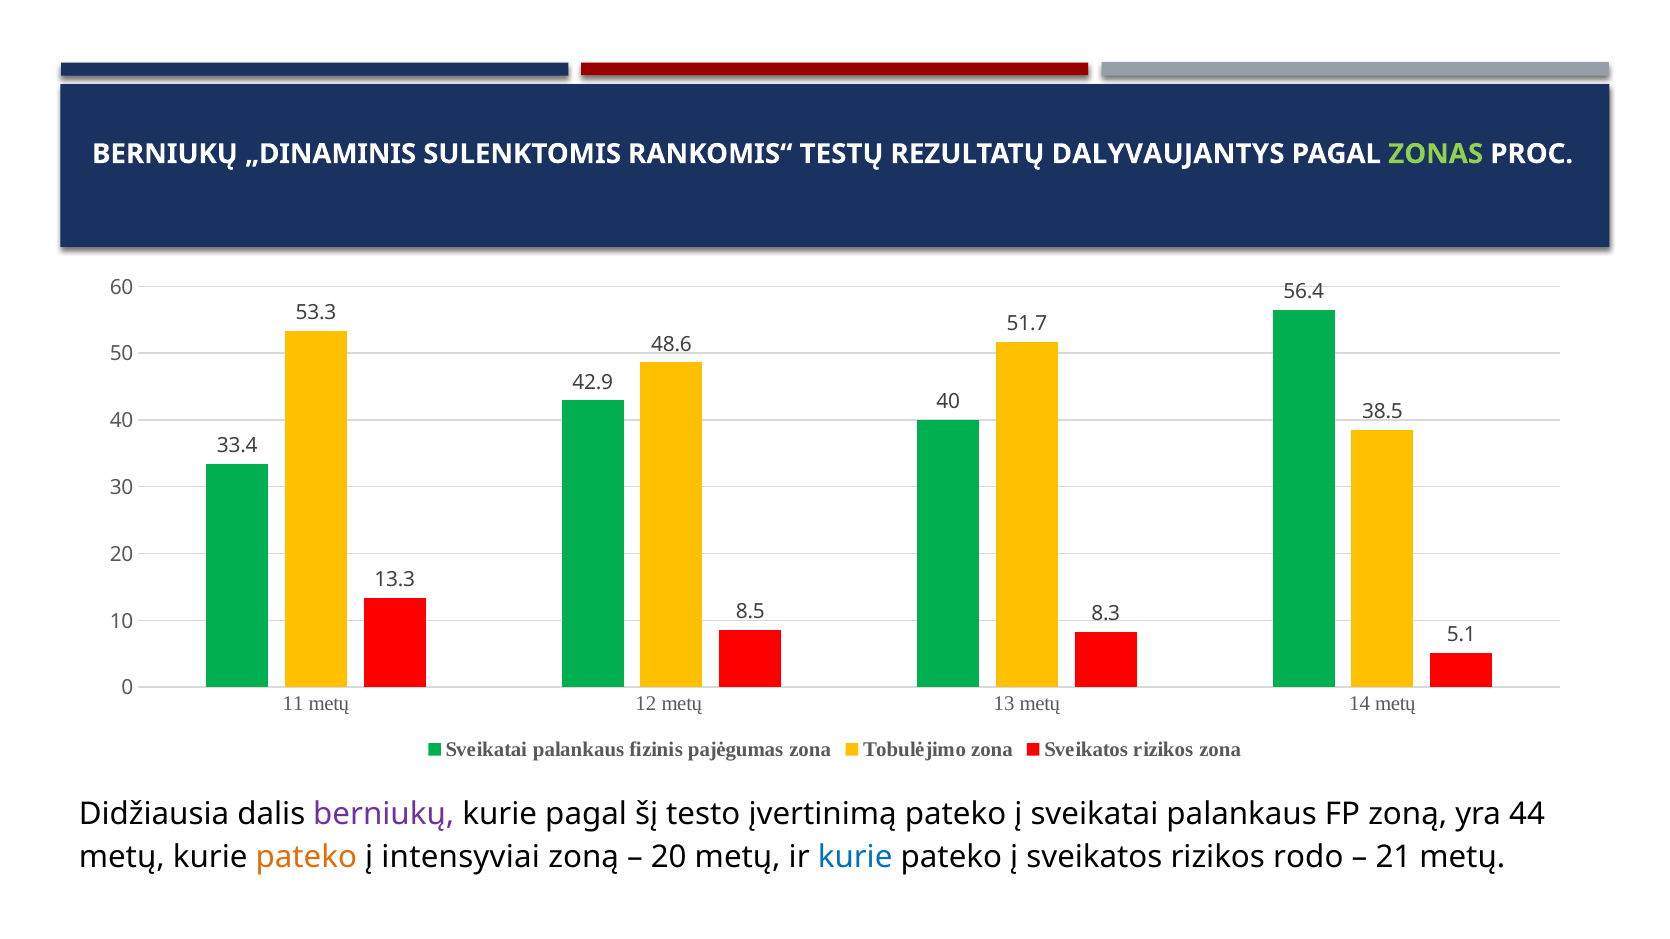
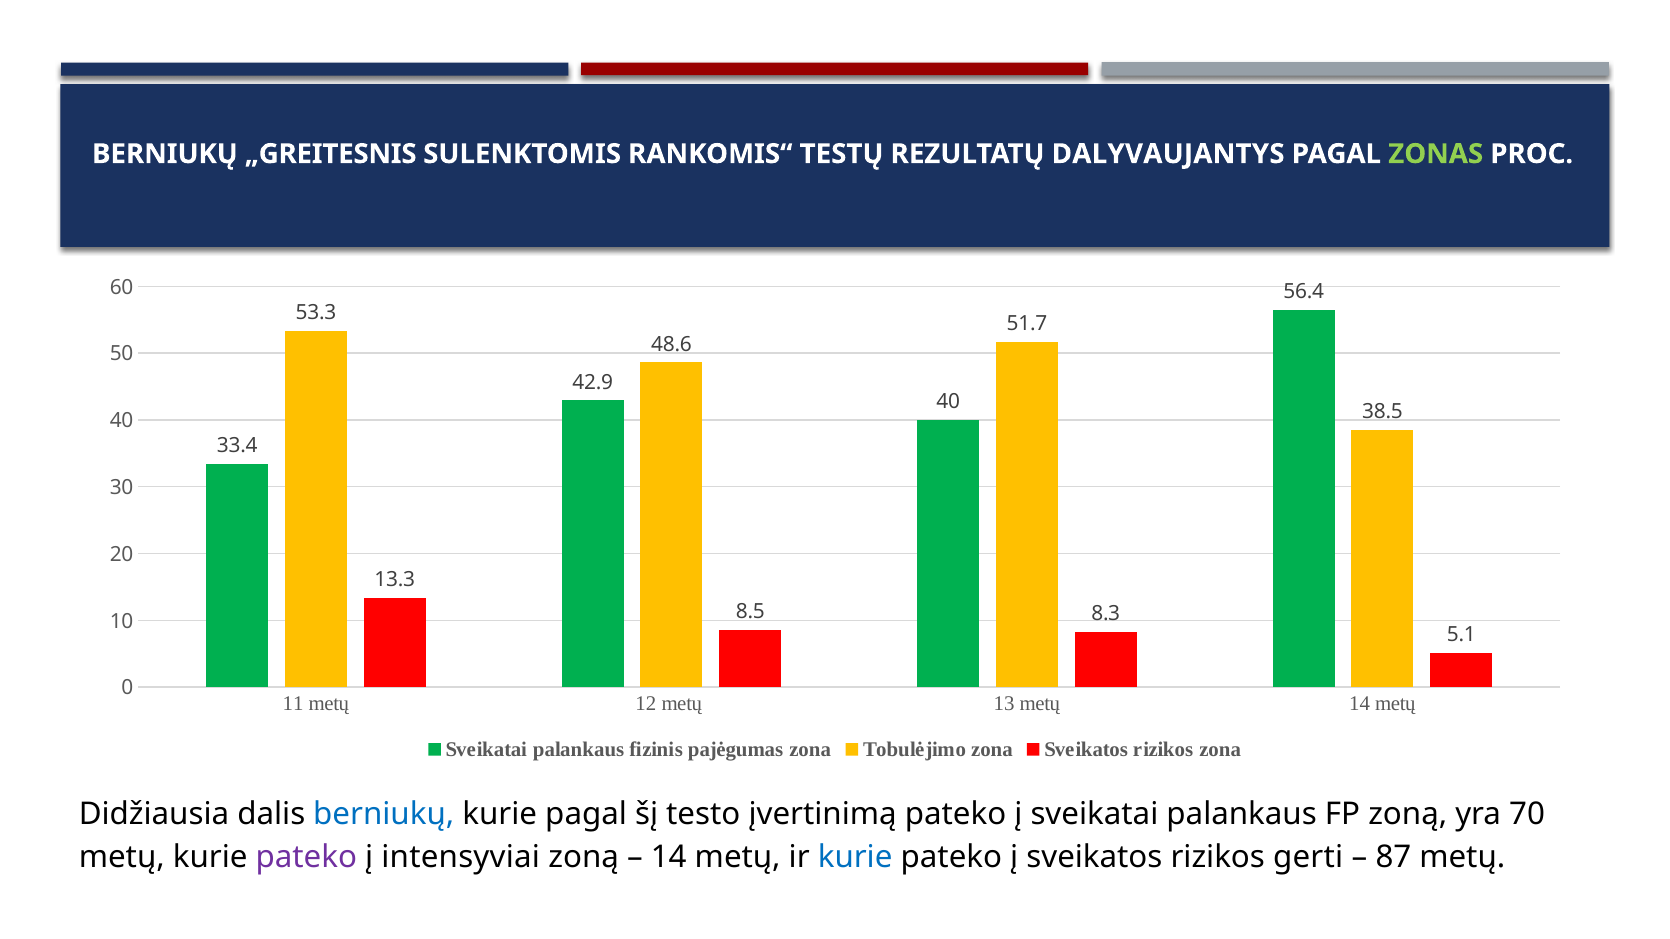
„DINAMINIS: „DINAMINIS -> „GREITESNIS (331, 154)
berniukų colour: purple -> blue (384, 815)
44: 44 -> 70 (1527, 815)
pateko colour: orange -> purple (306, 857)
20: 20 -> 14 (669, 857)
rodo: rodo -> gerti (1308, 857)
21: 21 -> 87 (1393, 857)
